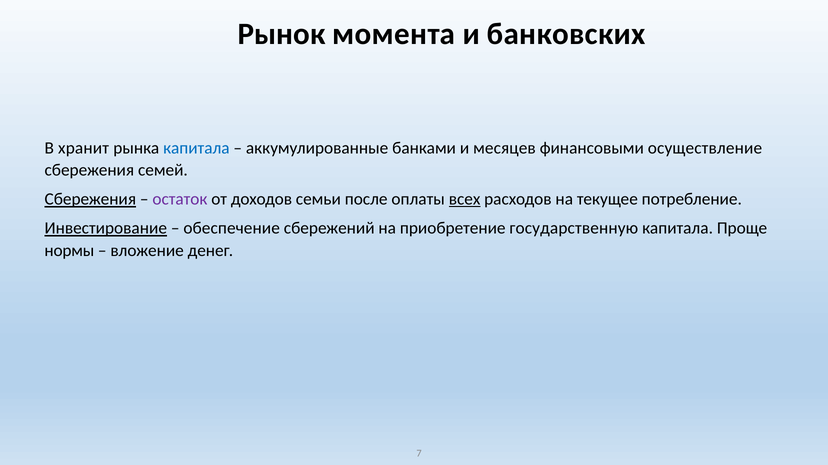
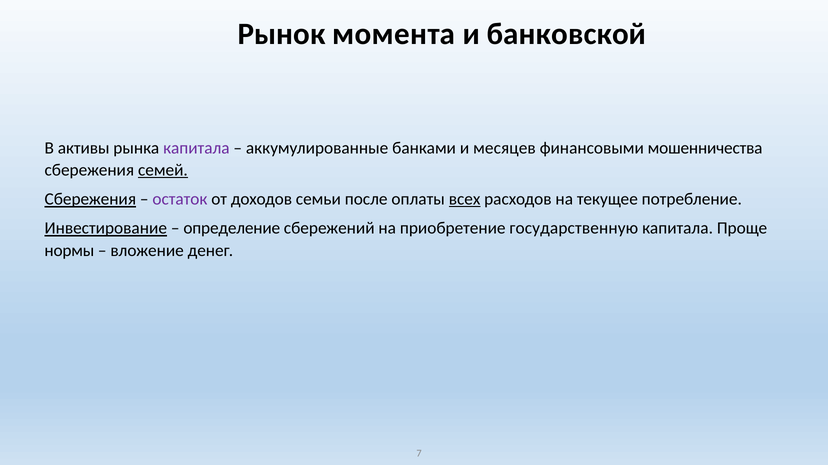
банковских: банковских -> банковской (566, 34)
хранит: хранит -> активы (84, 148)
капитала colour: blue -> purple (196, 148)
осуществление: осуществление -> мошенничества (705, 148)
семей underline: none -> present (163, 170)
обеспечение: обеспечение -> определение (232, 229)
